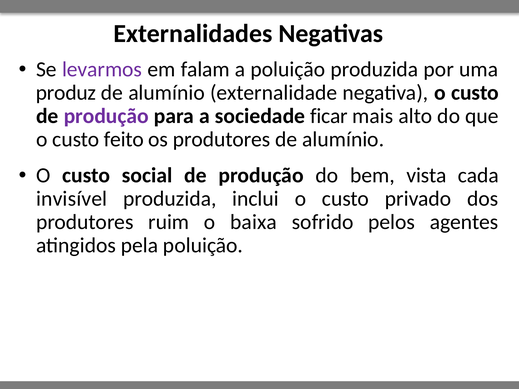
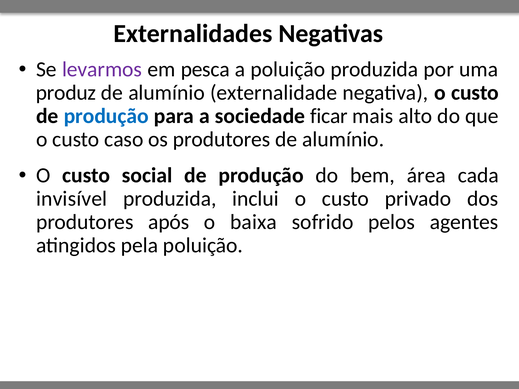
falam: falam -> pesca (205, 70)
produção colour: purple -> blue (106, 116)
feito: feito -> caso (124, 140)
vista: vista -> área (426, 176)
ruim: ruim -> após (169, 222)
